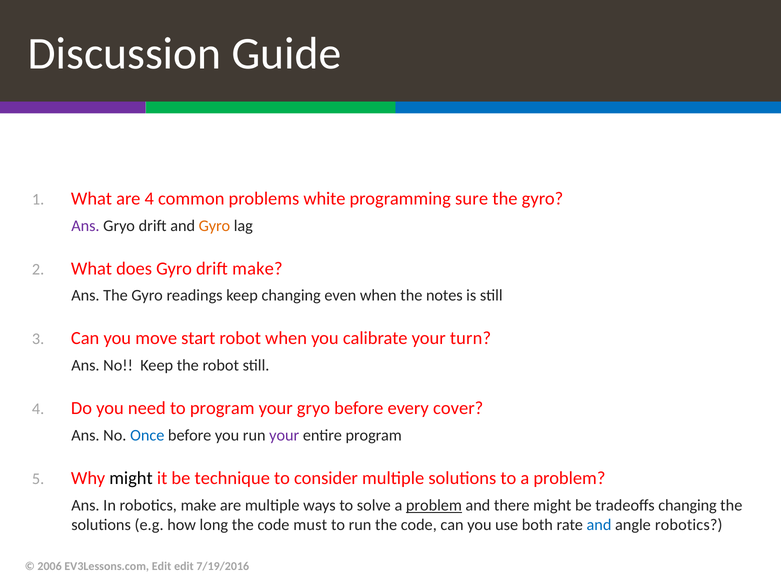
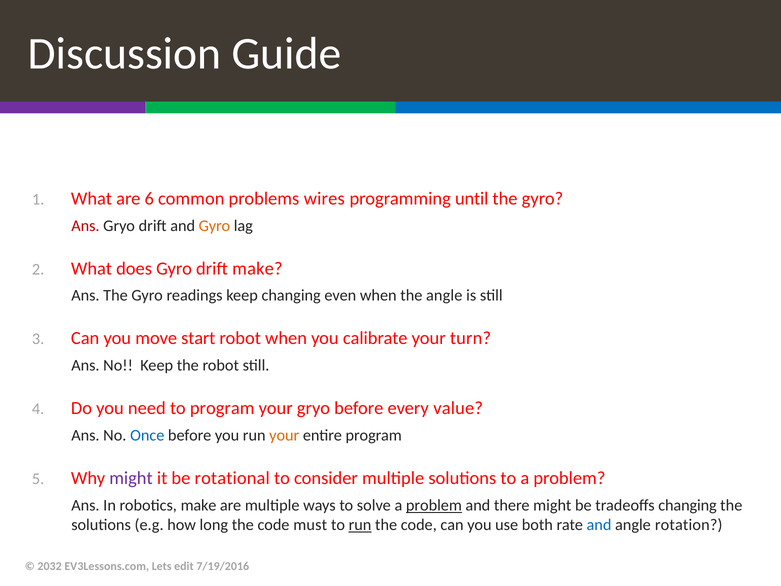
are 4: 4 -> 6 (149, 198)
white: white -> wires (324, 198)
sure: sure -> until (472, 198)
Ans colour: purple -> red (85, 226)
the notes: notes -> angle (444, 296)
cover: cover -> value (458, 408)
your colour: purple -> orange (284, 435)
might colour: black -> purple (131, 478)
technique: technique -> rotational (232, 478)
run underline: none -> present (360, 525)
angle robotics: robotics -> rotation (689, 525)
2006: 2006 -> 2032 (50, 566)
EV3Lessons.com Edit: Edit -> Lets (162, 566)
